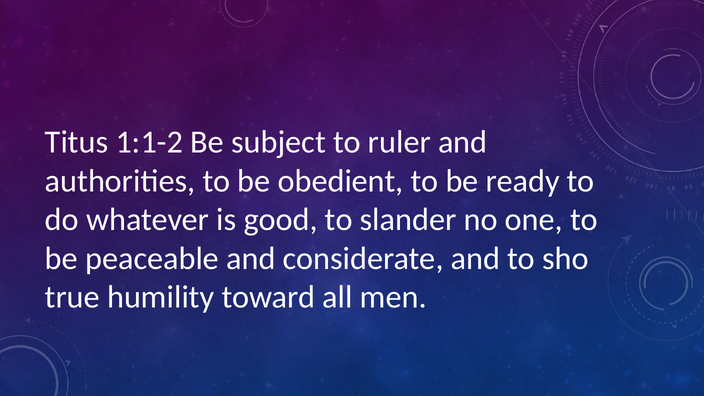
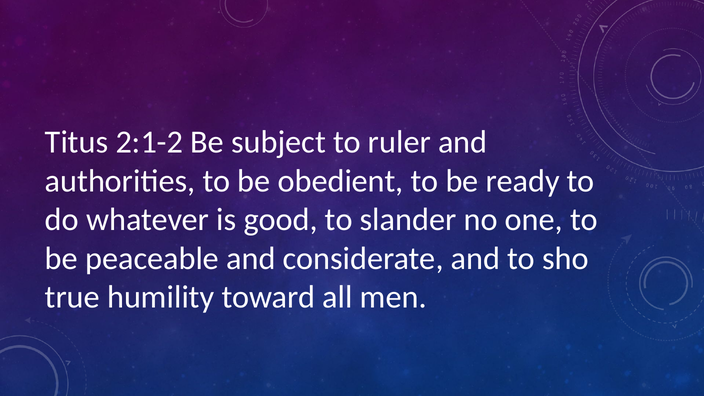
1:1-2: 1:1-2 -> 2:1-2 (149, 142)
